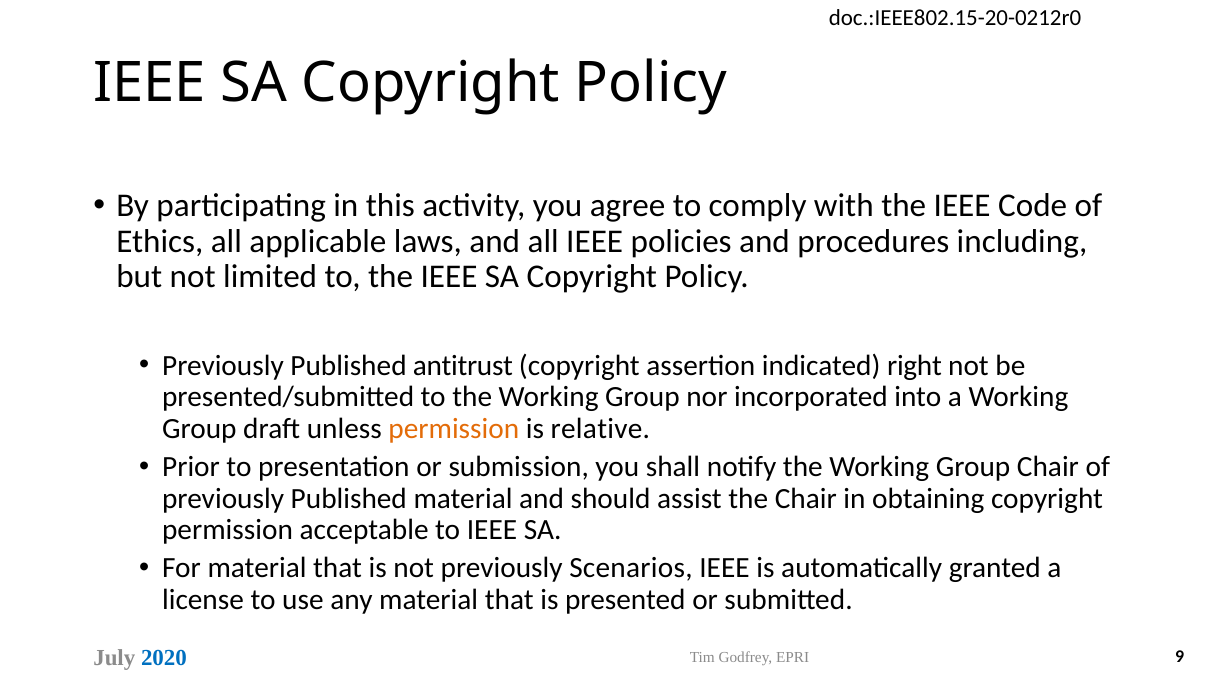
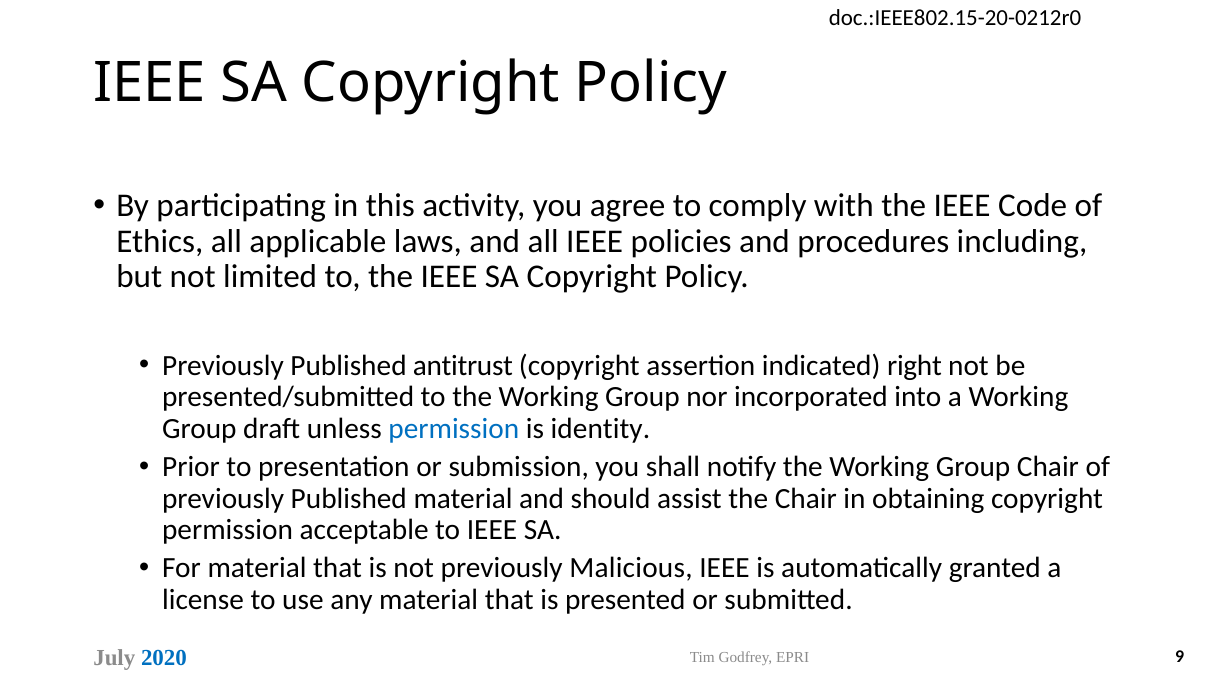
permission colour: orange -> blue (454, 429)
relative: relative -> identity (600, 429)
Scenarios: Scenarios -> Malicious (631, 568)
